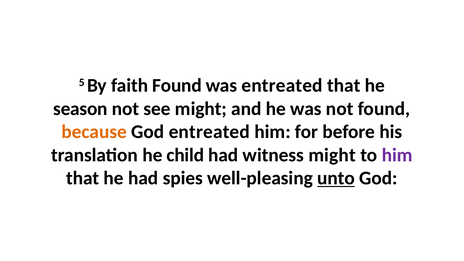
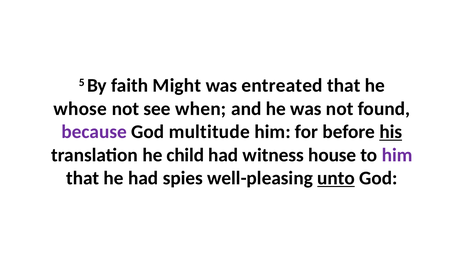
faith Found: Found -> Might (177, 85)
season: season -> whose (80, 109)
see might: might -> when (201, 109)
because colour: orange -> purple (94, 132)
God entreated: entreated -> multitude (209, 132)
his underline: none -> present (391, 132)
witness might: might -> house (332, 155)
